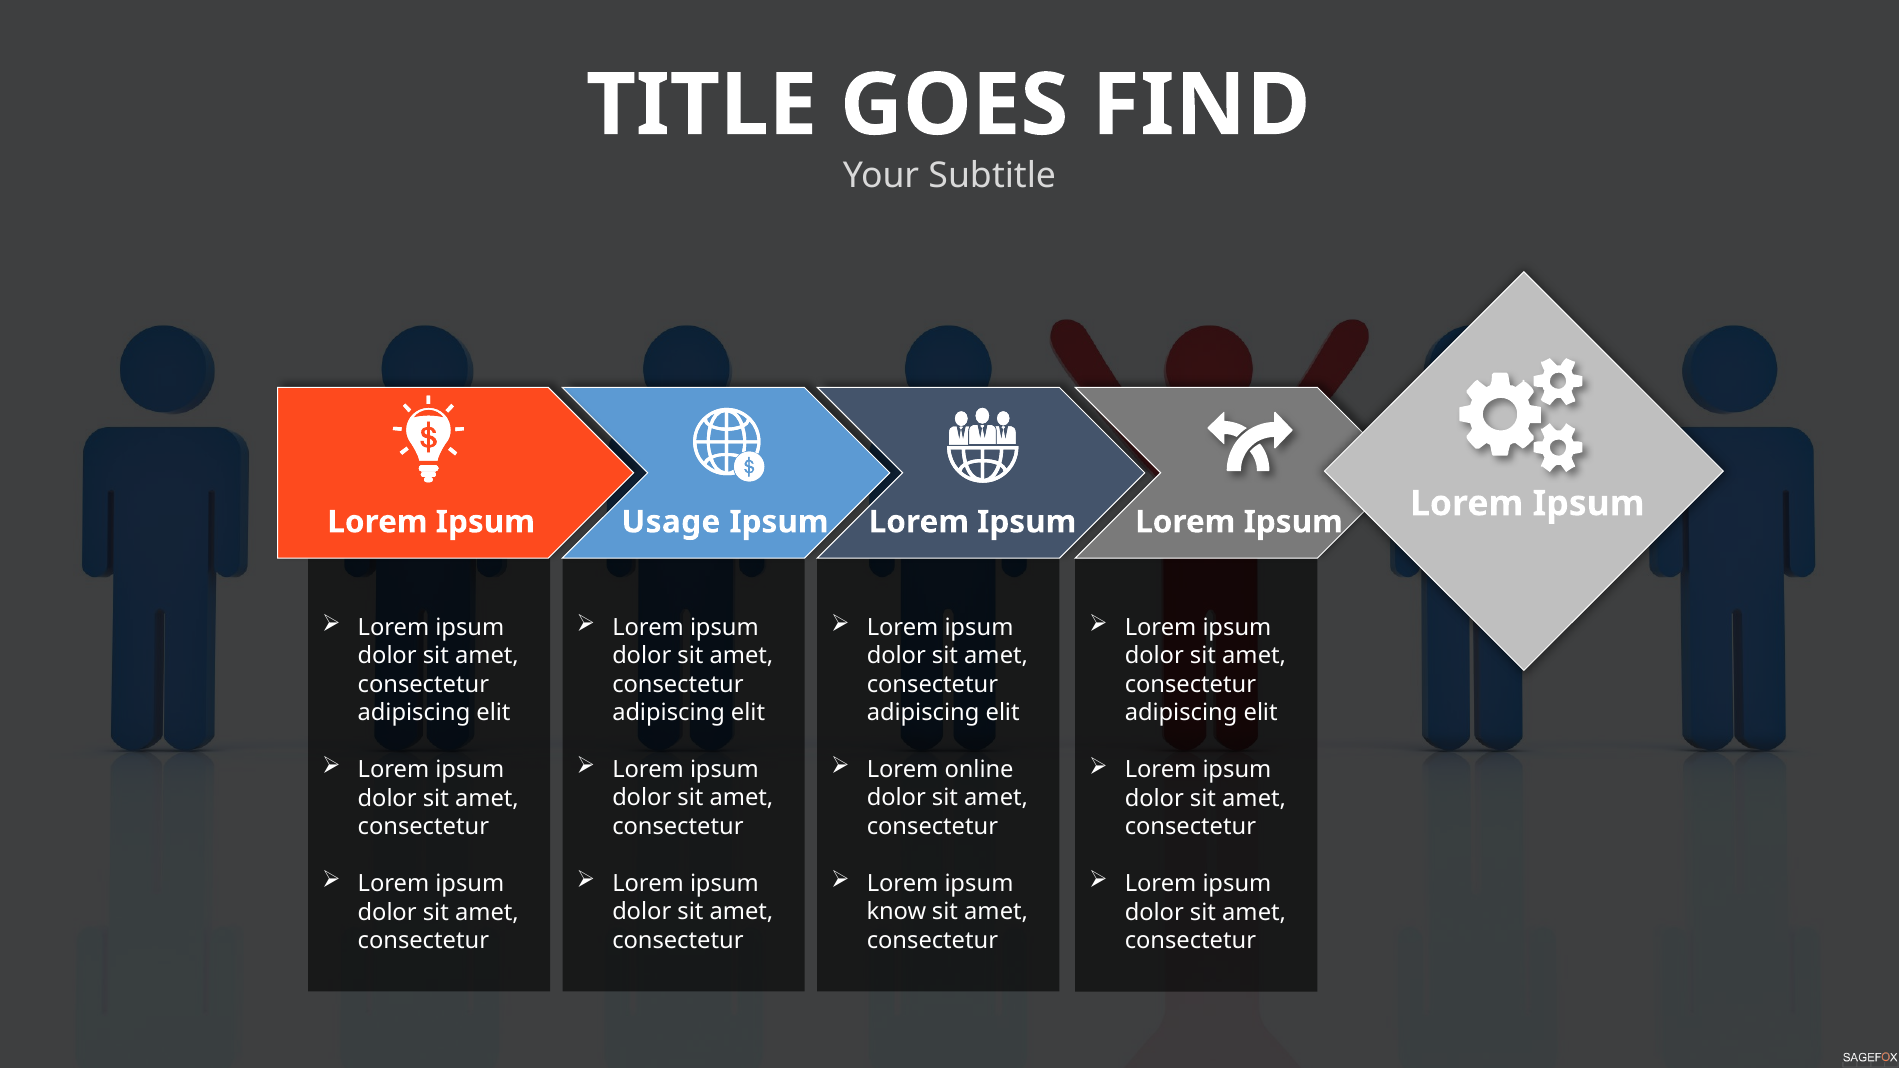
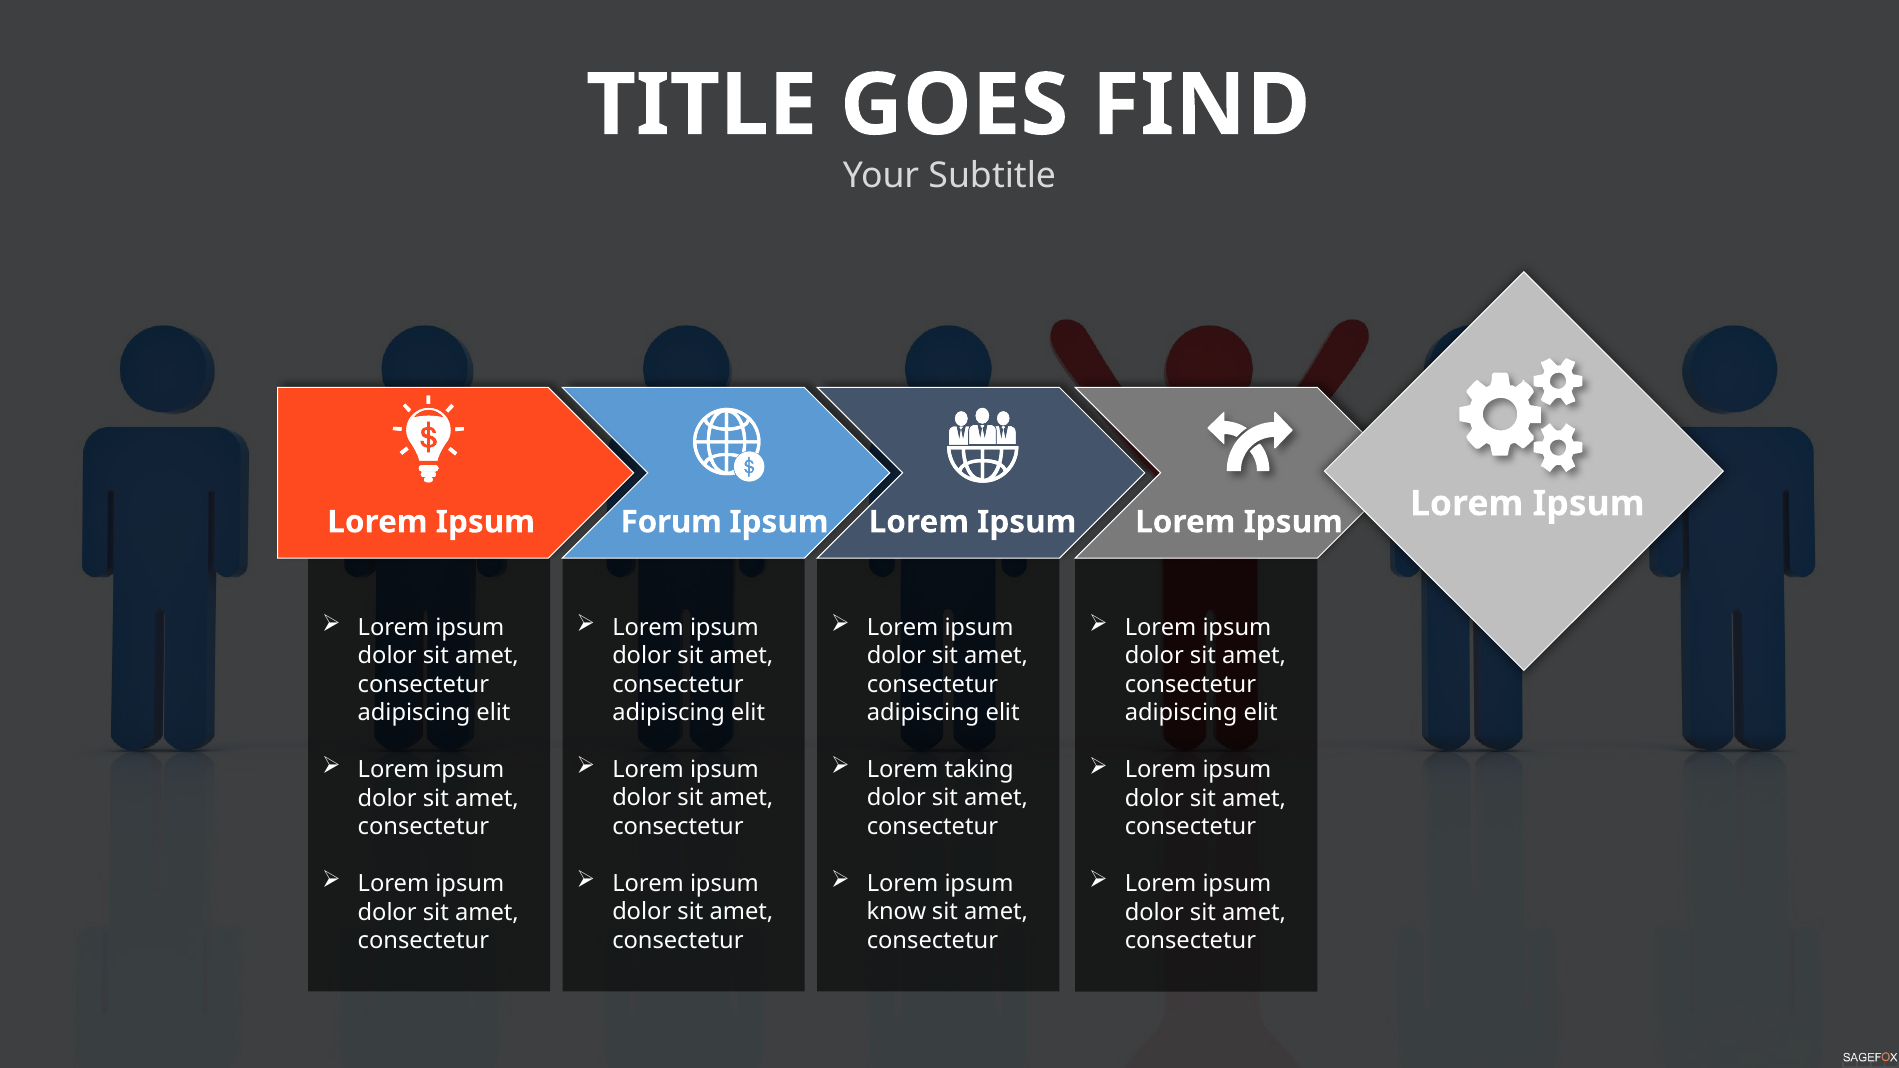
Usage: Usage -> Forum (671, 522)
online: online -> taking (979, 770)
